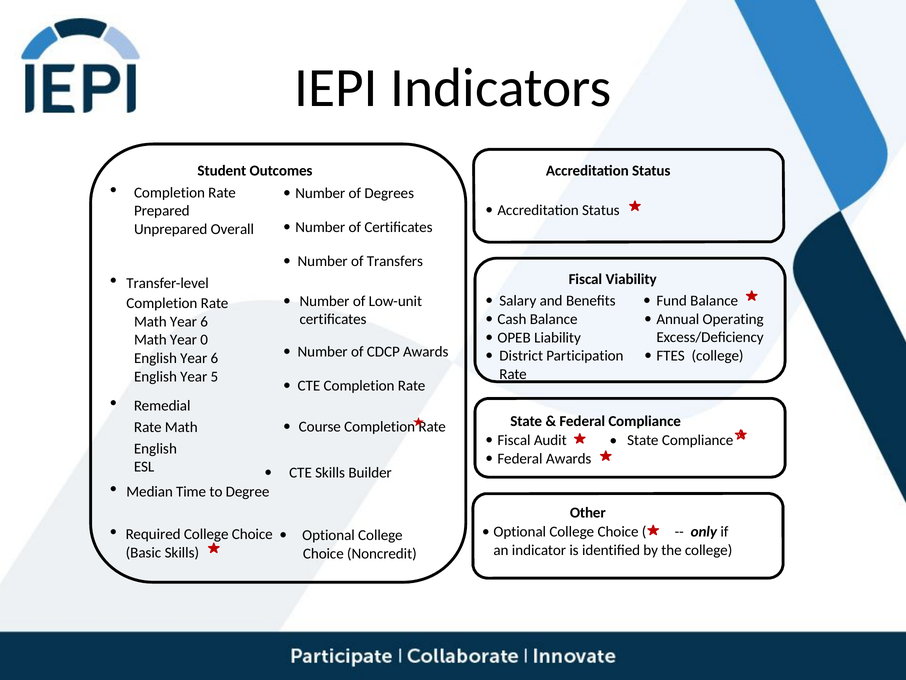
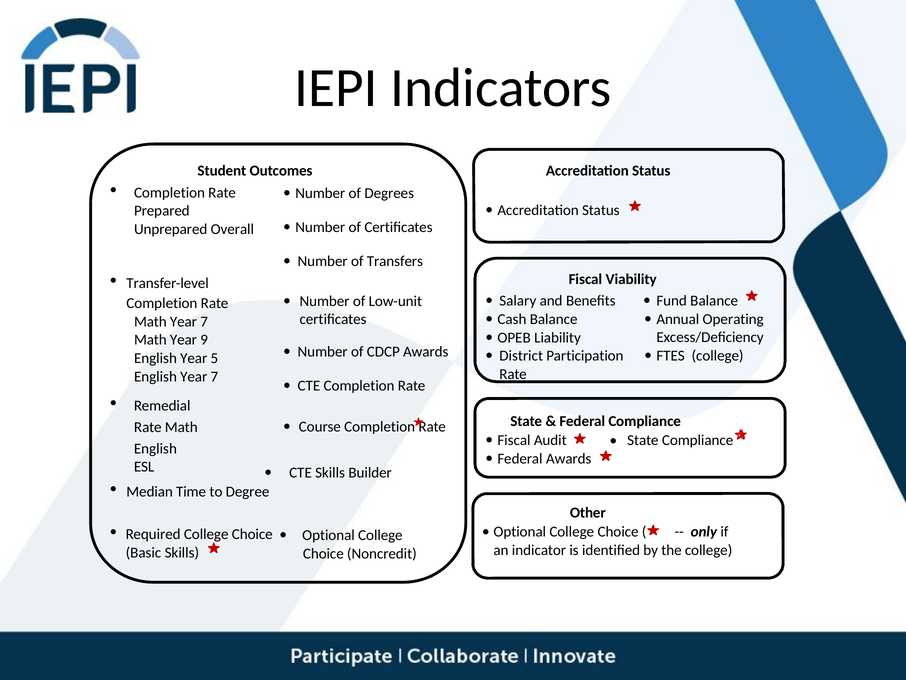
Math Year 6: 6 -> 7 (204, 321)
0: 0 -> 9 (204, 340)
English Year 6: 6 -> 5 (214, 358)
English Year 5: 5 -> 7 (214, 376)
